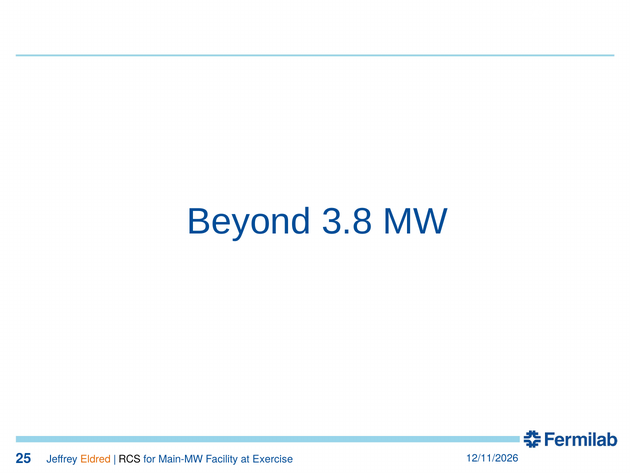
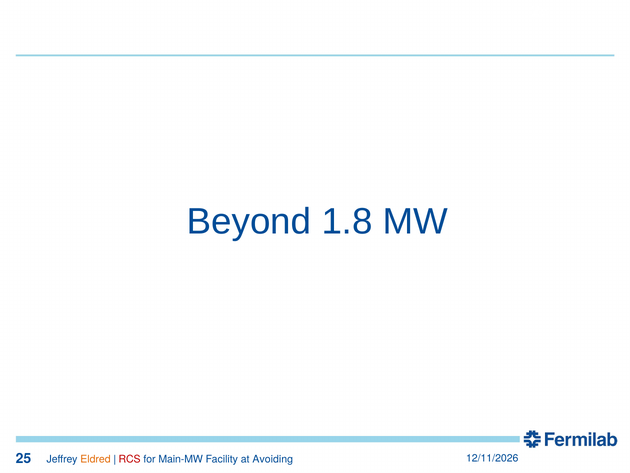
3.8: 3.8 -> 1.8 (347, 221)
RCS colour: black -> red (130, 459)
Exercise: Exercise -> Avoiding (273, 459)
